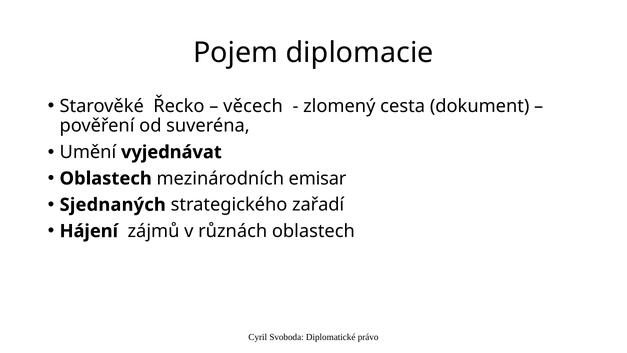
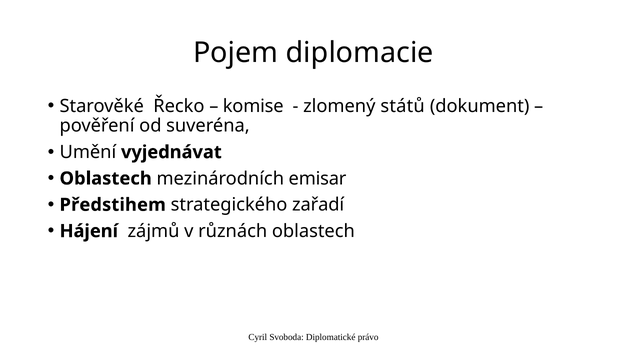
věcech: věcech -> komise (253, 106)
cesta: cesta -> států (403, 106)
Sjednaných: Sjednaných -> Předstihem (113, 205)
